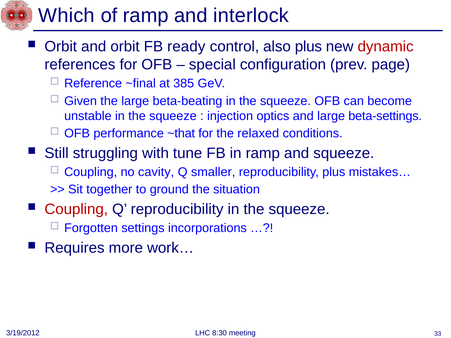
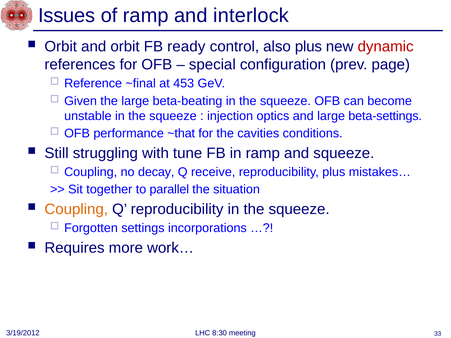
Which: Which -> Issues (67, 16)
385: 385 -> 453 (184, 83)
relaxed: relaxed -> cavities (258, 134)
cavity: cavity -> decay (156, 172)
smaller: smaller -> receive (213, 172)
ground: ground -> parallel (169, 190)
Coupling colour: red -> orange (76, 209)
